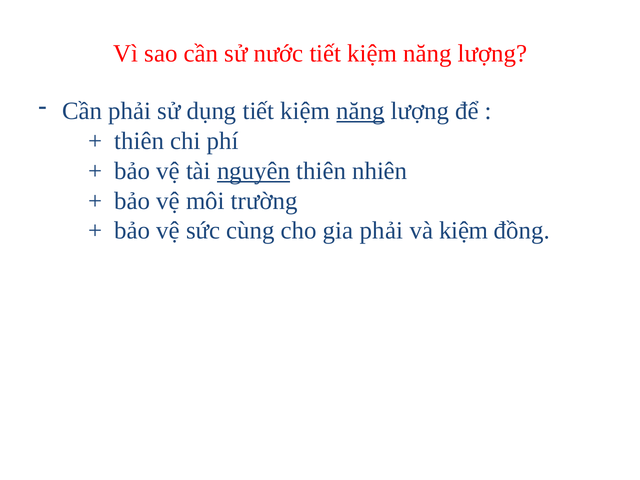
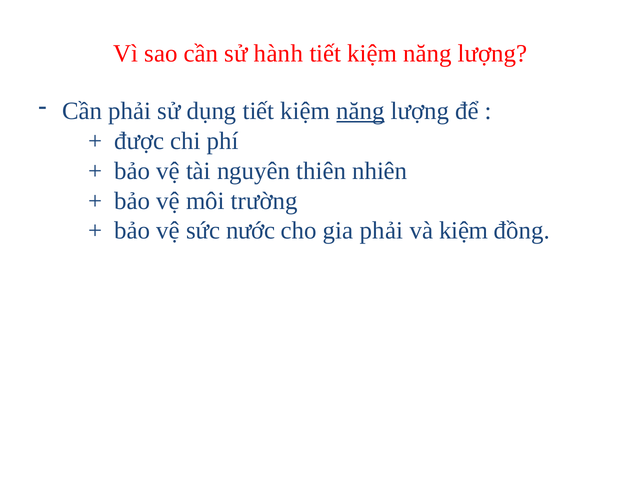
nước: nước -> hành (278, 53)
thiên: thiên -> được (139, 141)
nguyên underline: present -> none (254, 171)
cùng: cùng -> nước (251, 231)
